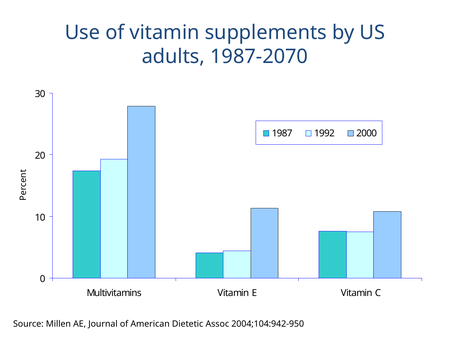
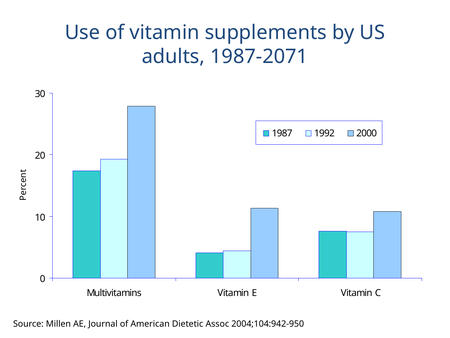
1987-2070: 1987-2070 -> 1987-2071 (259, 57)
